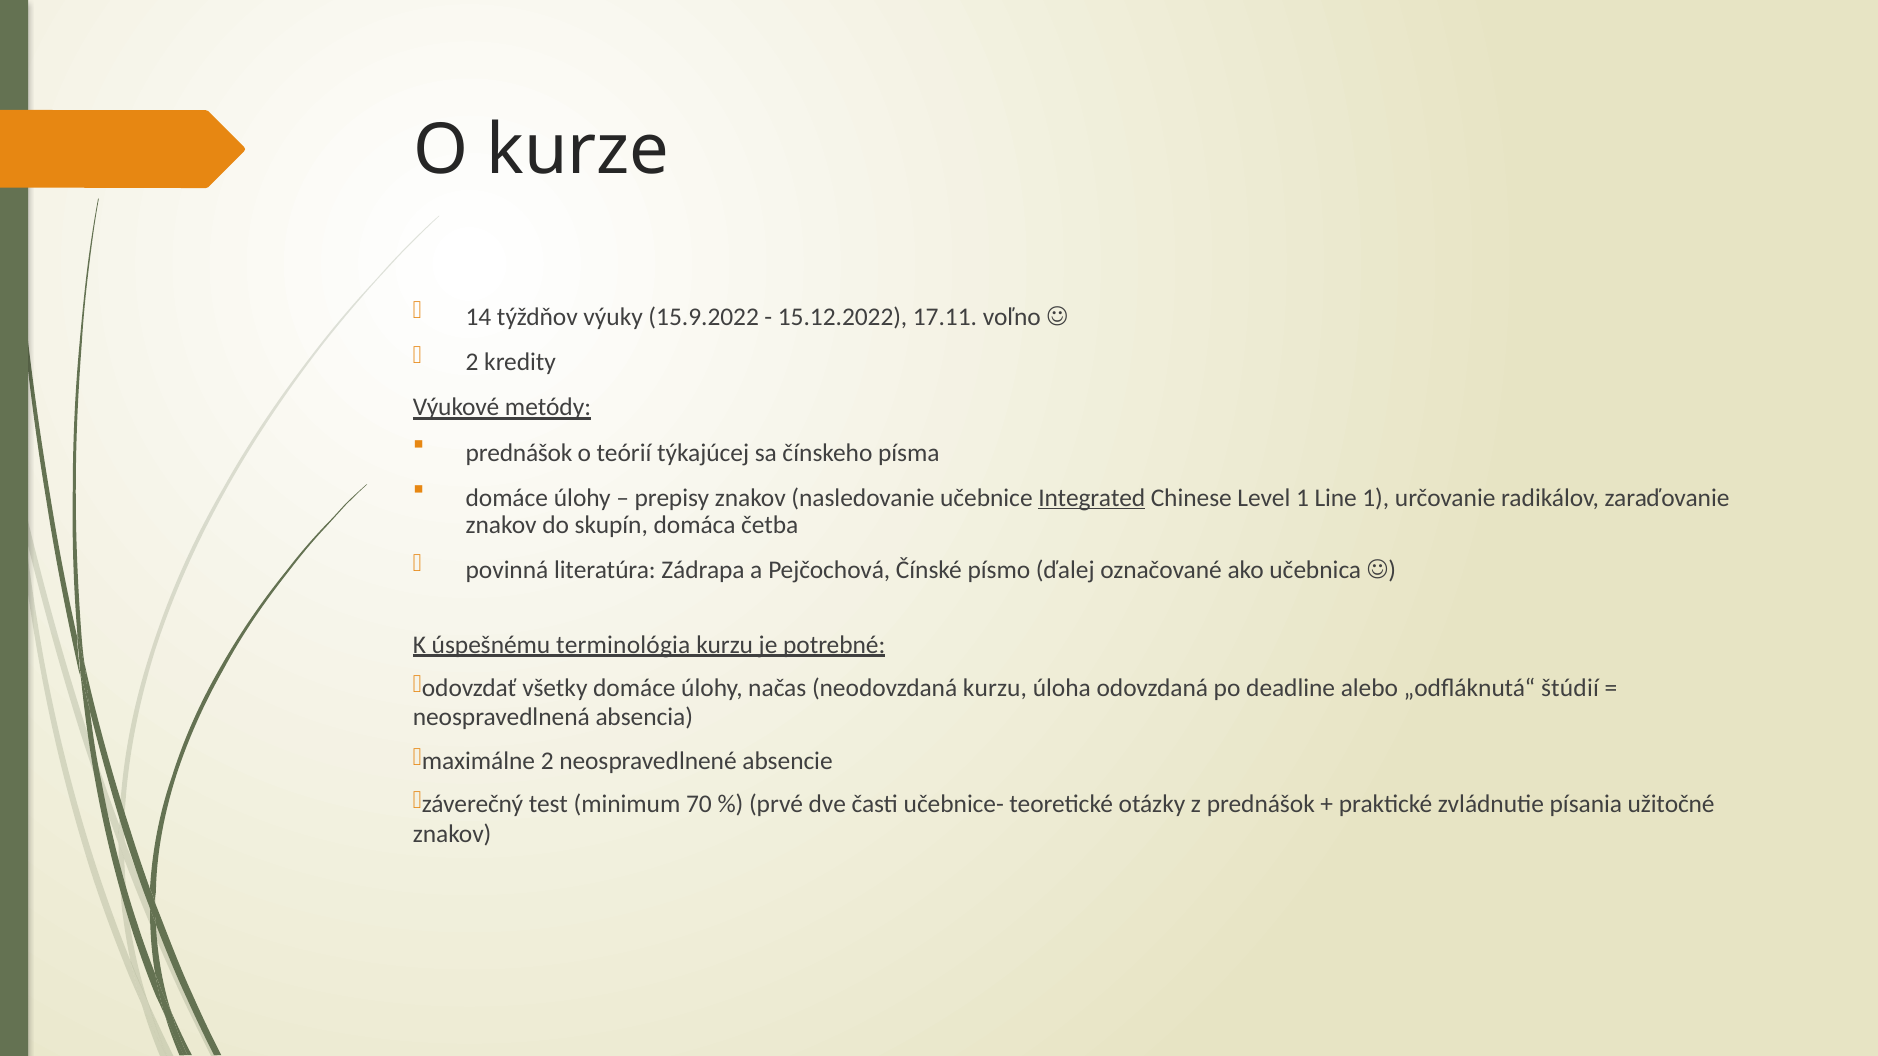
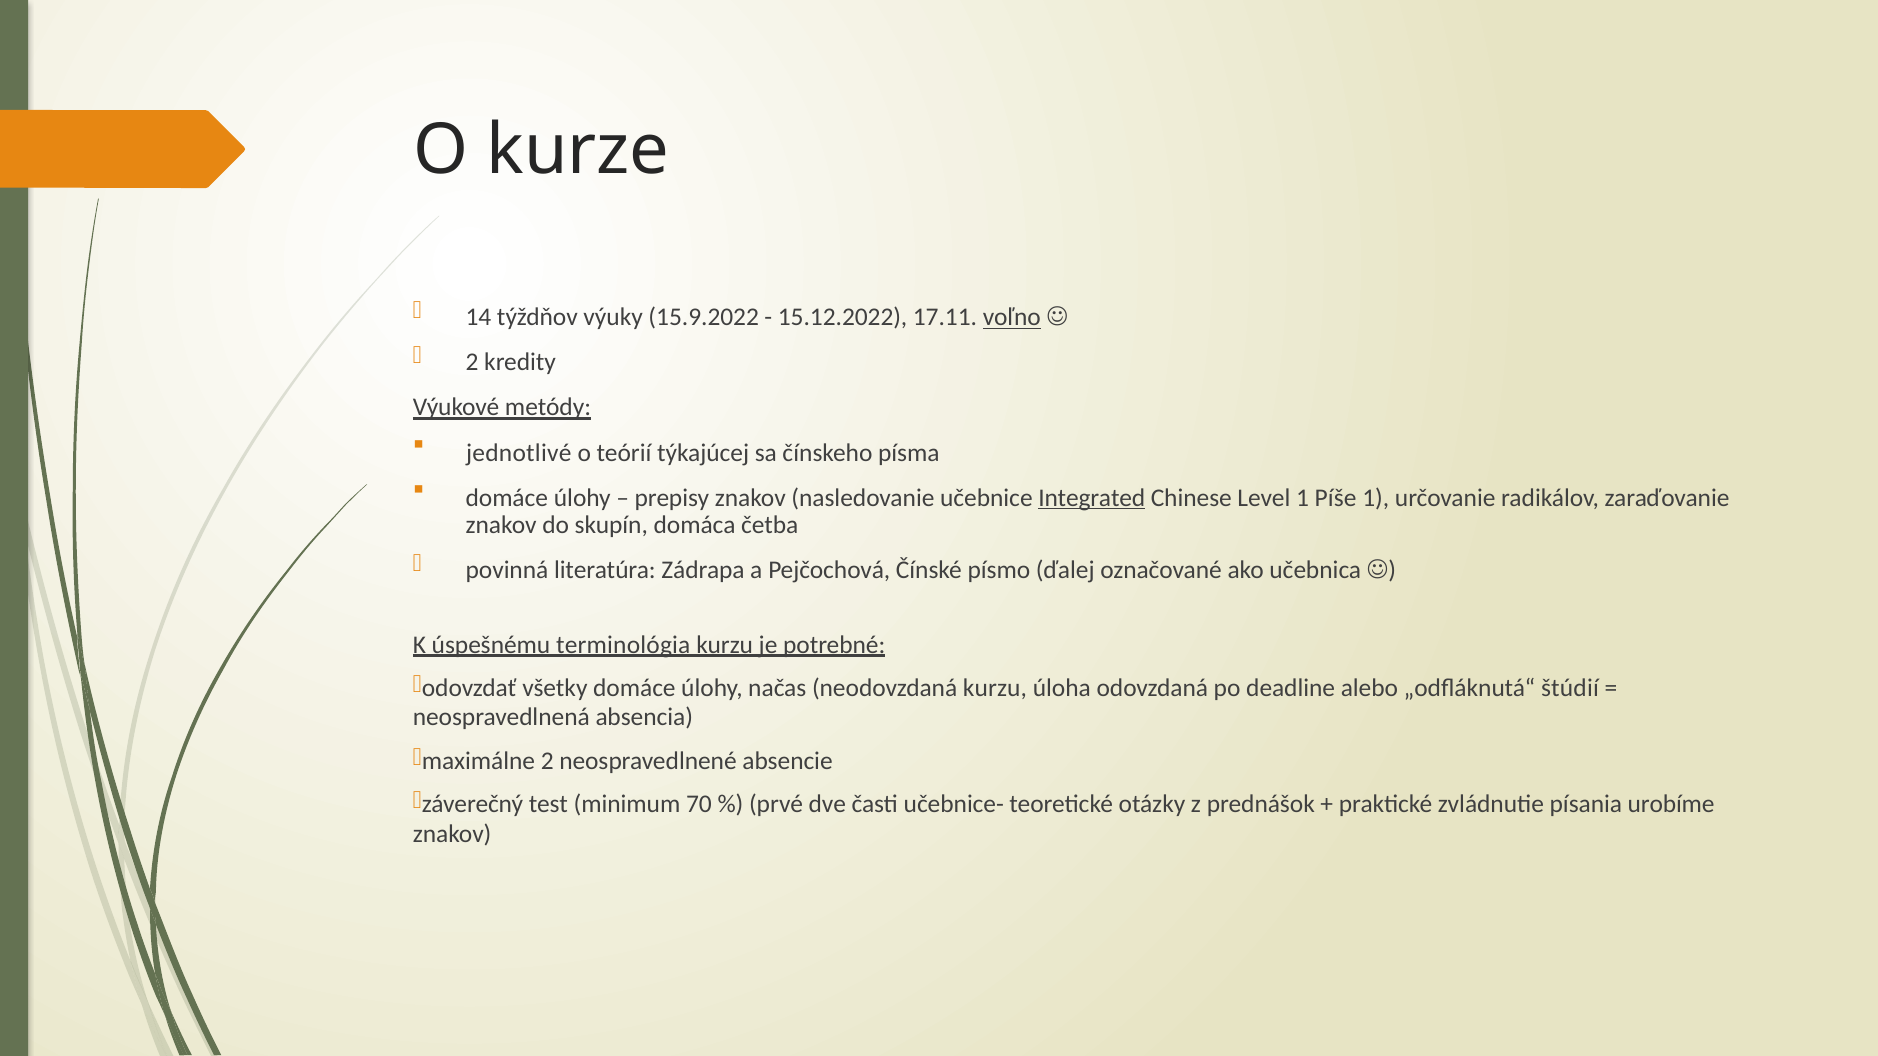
voľno underline: none -> present (1012, 318)
prednášok: prednášok -> jednotlivé (519, 453)
Line: Line -> Píše (1336, 498)
užitočné: užitočné -> urobíme (1671, 805)
